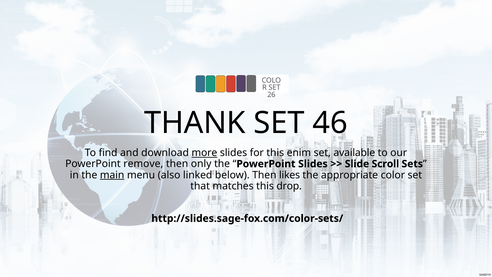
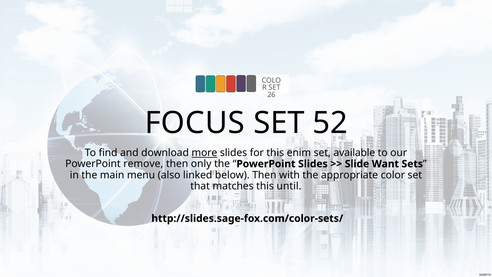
THANK: THANK -> FOCUS (195, 123)
46: 46 -> 52 (330, 123)
Scroll: Scroll -> Want (385, 164)
main underline: present -> none (112, 175)
likes: likes -> with (289, 175)
drop: drop -> until (289, 186)
